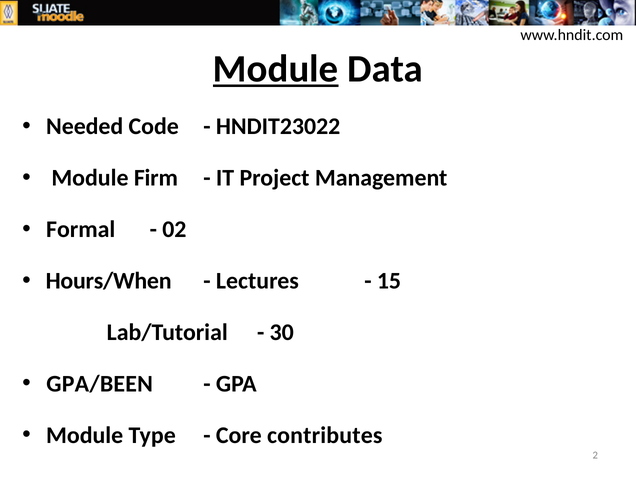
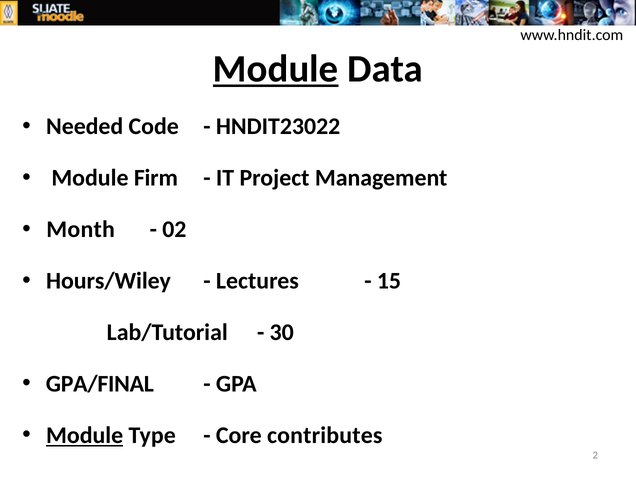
Formal: Formal -> Month (81, 229)
Hours/When: Hours/When -> Hours/Wiley (109, 281)
GPA/BEEN: GPA/BEEN -> GPA/FINAL (100, 384)
Module underline: none -> present (85, 435)
